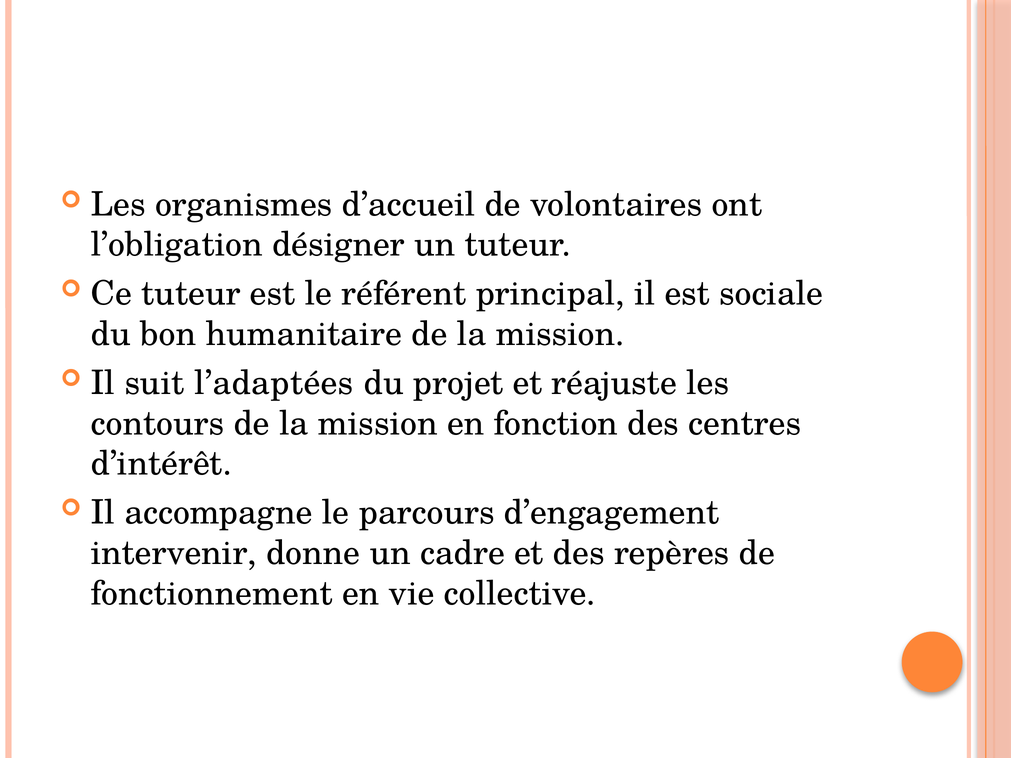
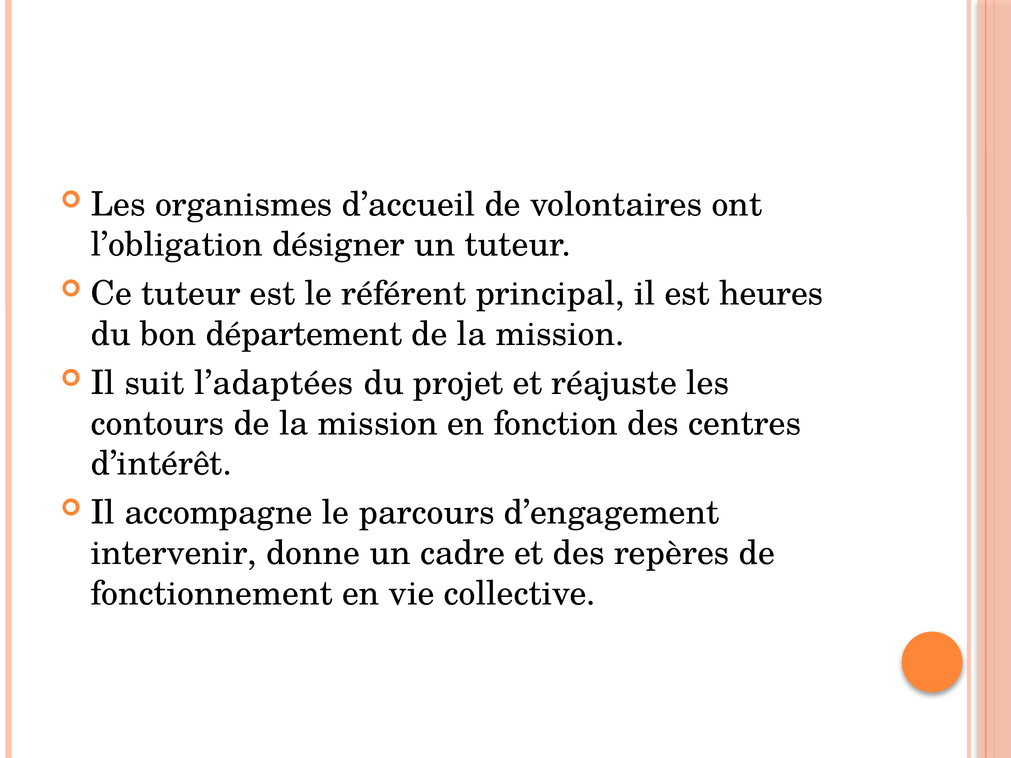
sociale: sociale -> heures (771, 294)
humanitaire: humanitaire -> département (304, 334)
